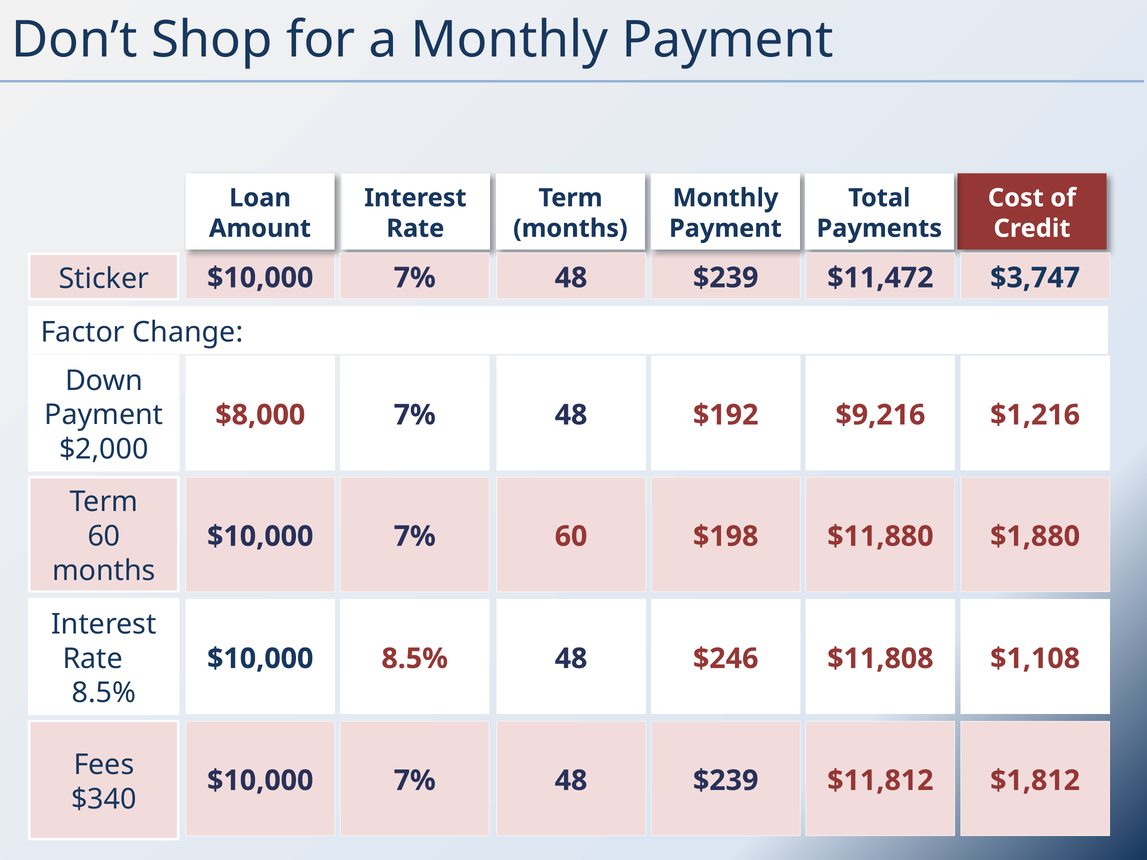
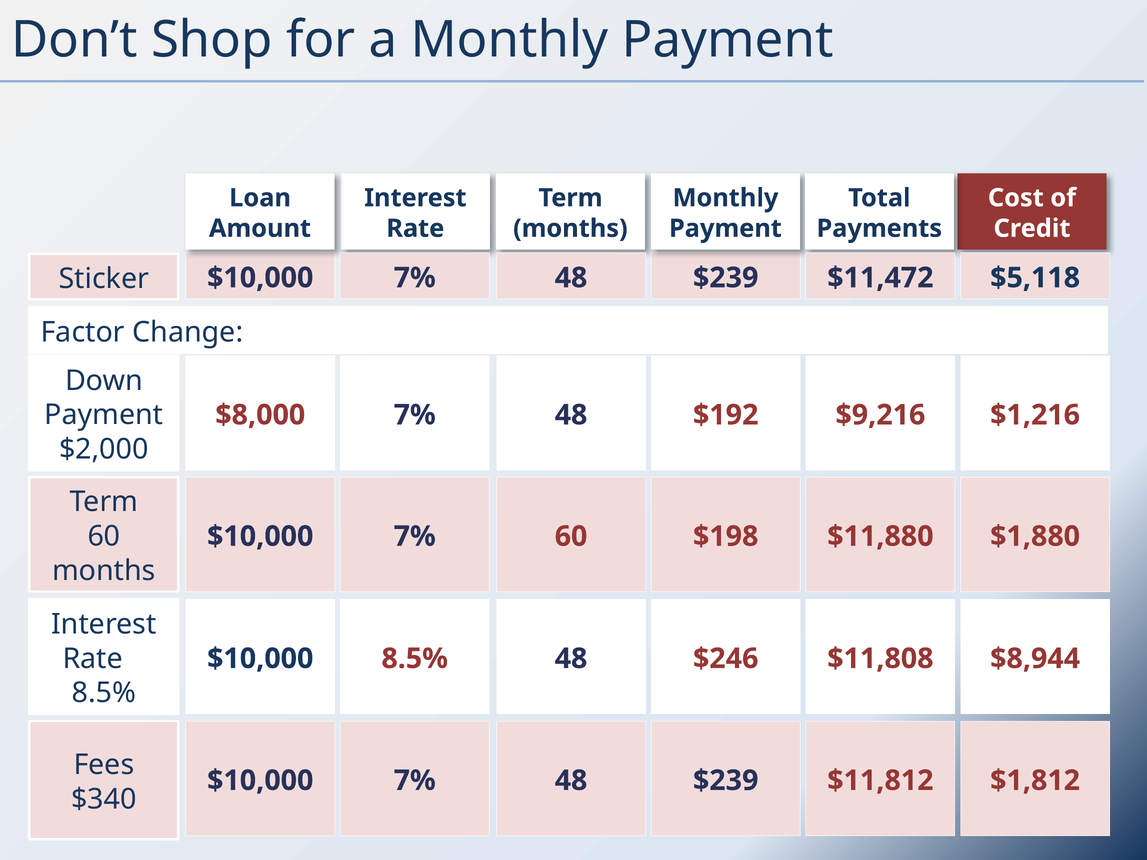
$3,747: $3,747 -> $5,118 (1035, 278)
$1,108: $1,108 -> $8,944 (1035, 659)
